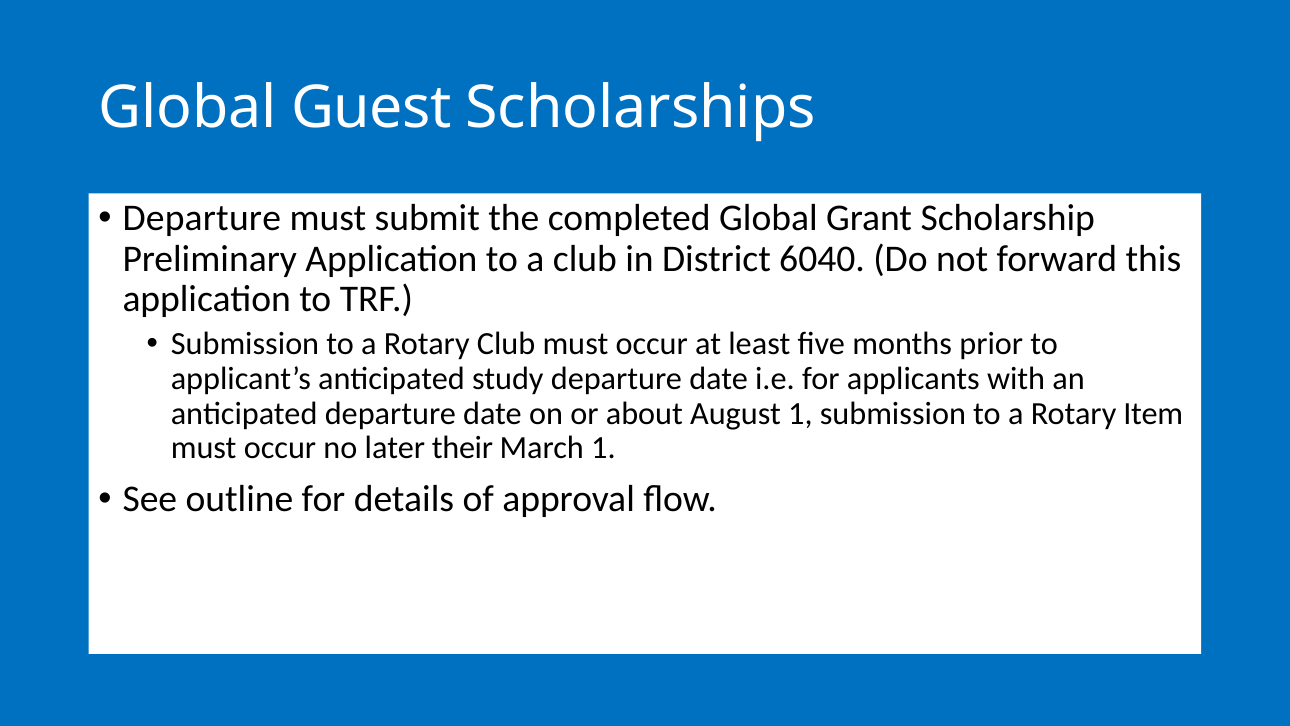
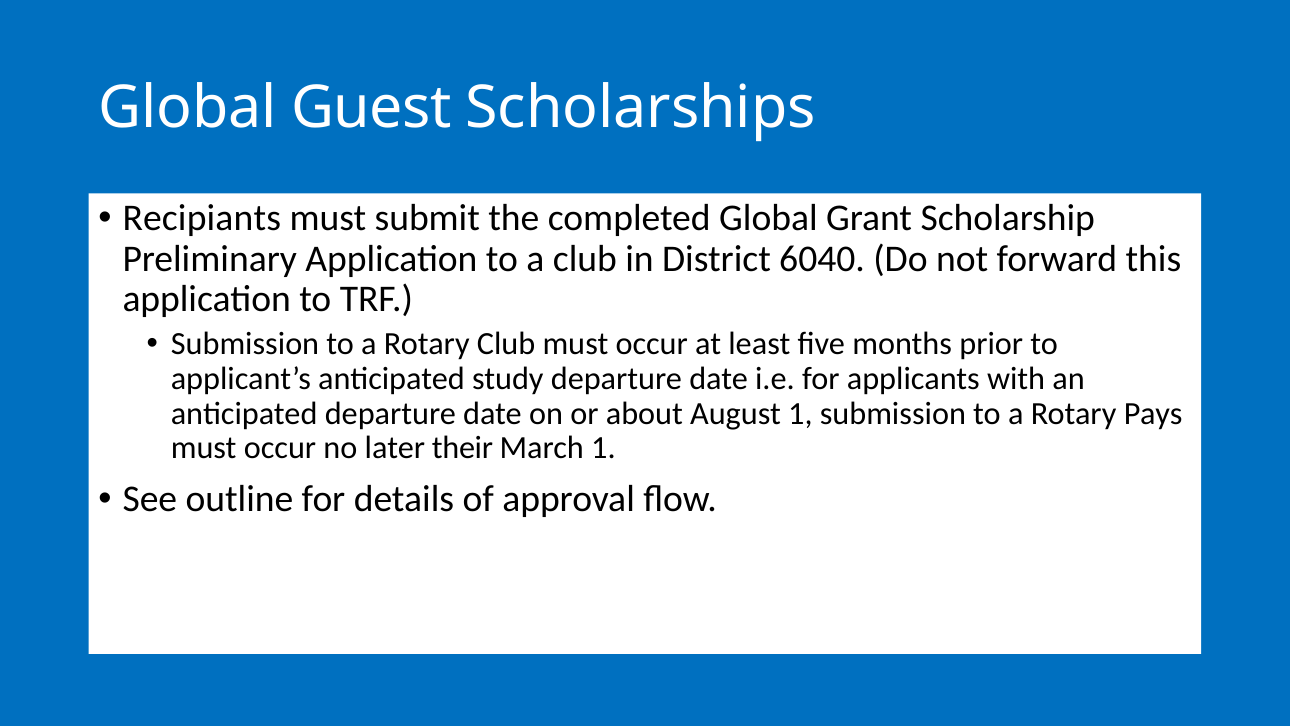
Departure: Departure -> Recipiants (202, 218)
Item: Item -> Pays (1153, 413)
